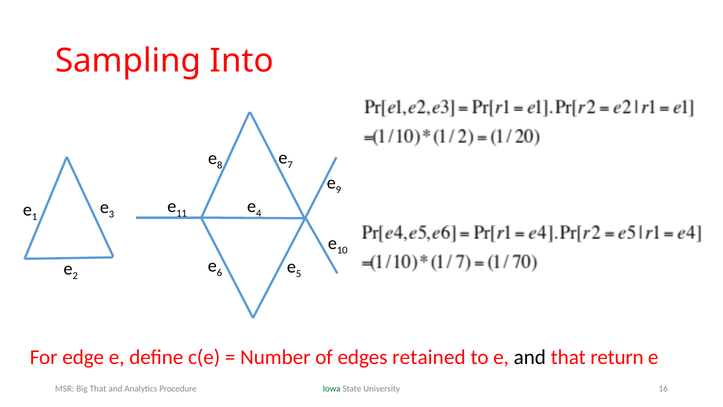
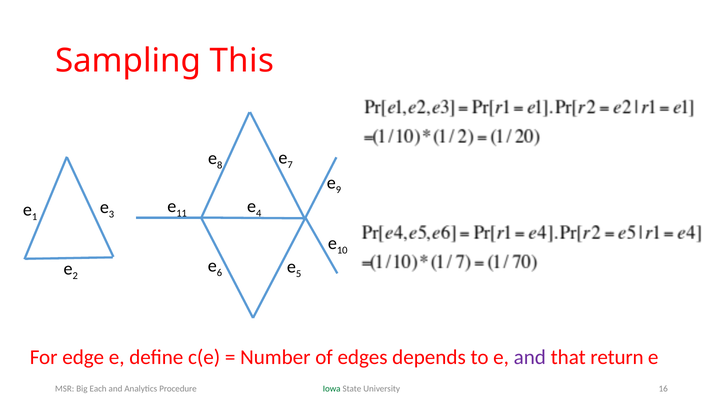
Into: Into -> This (242, 61)
retained: retained -> depends (429, 357)
and colour: black -> purple (530, 357)
Big That: That -> Each (98, 388)
